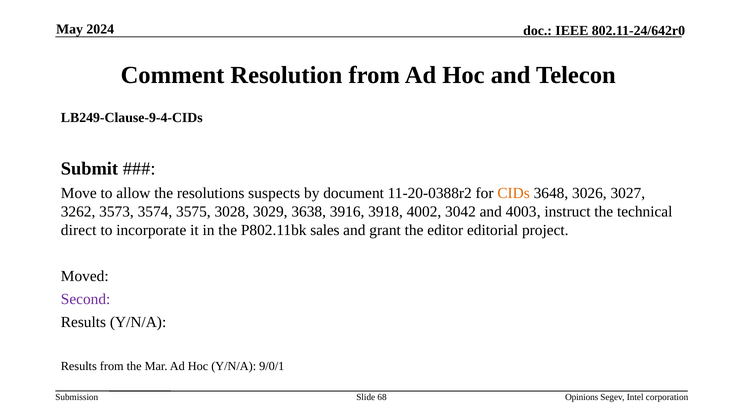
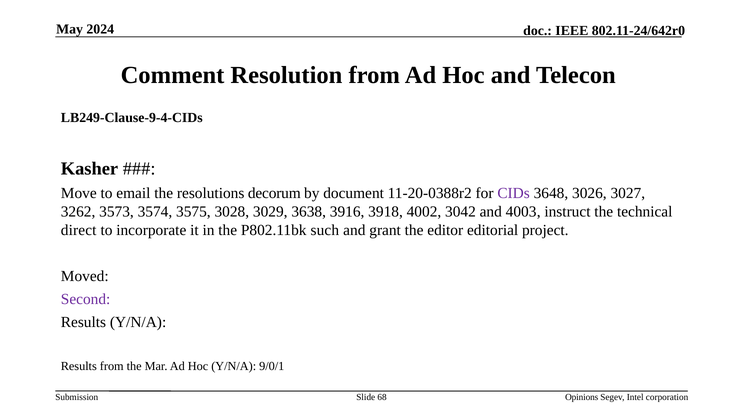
Submit: Submit -> Kasher (89, 169)
allow: allow -> email (133, 194)
suspects: suspects -> decorum (274, 194)
CIDs colour: orange -> purple (514, 194)
sales: sales -> such (325, 230)
